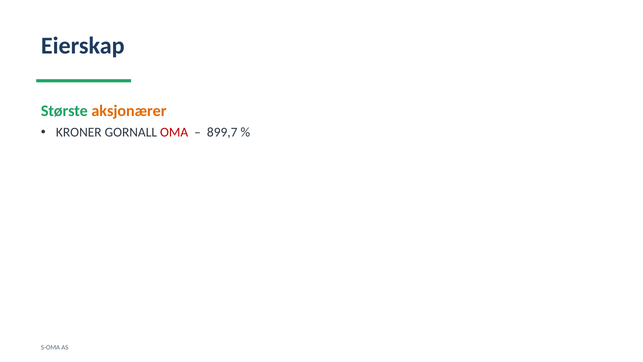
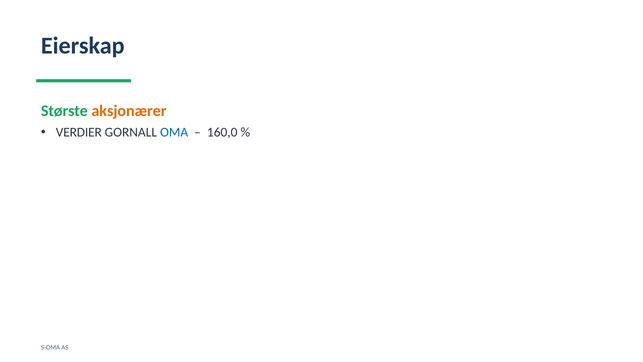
KRONER: KRONER -> VERDIER (79, 132)
OMA colour: red -> blue (174, 132)
899,7: 899,7 -> 160,0 (222, 132)
